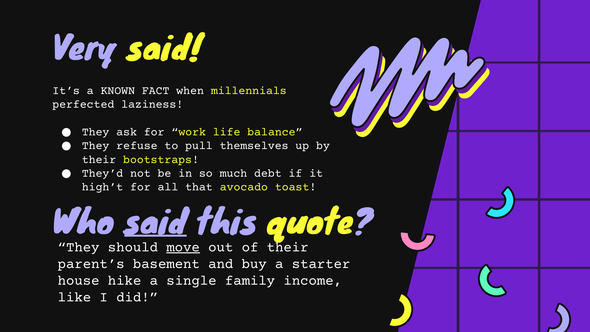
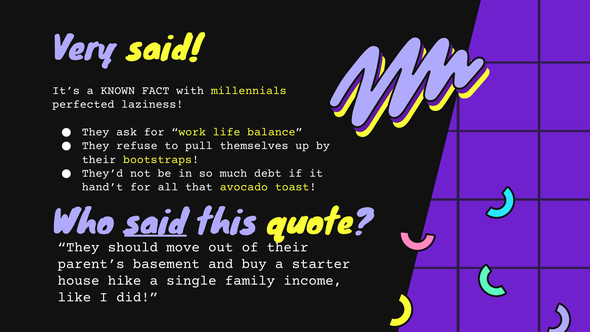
when: when -> with (190, 90)
high’t: high’t -> hand’t (102, 187)
move underline: present -> none (183, 247)
